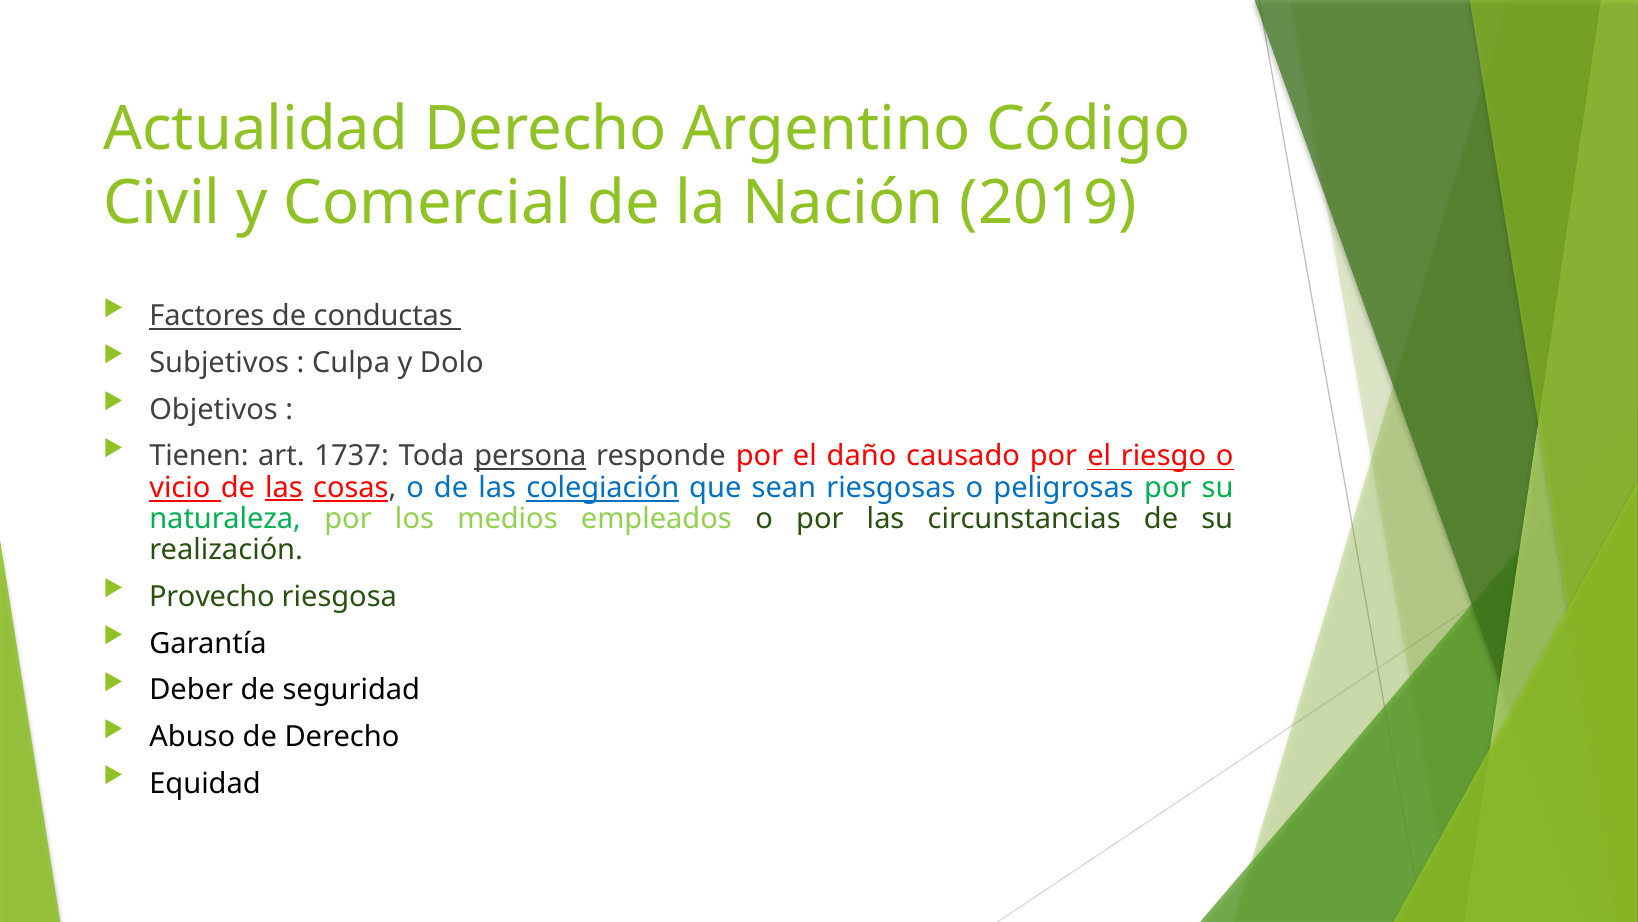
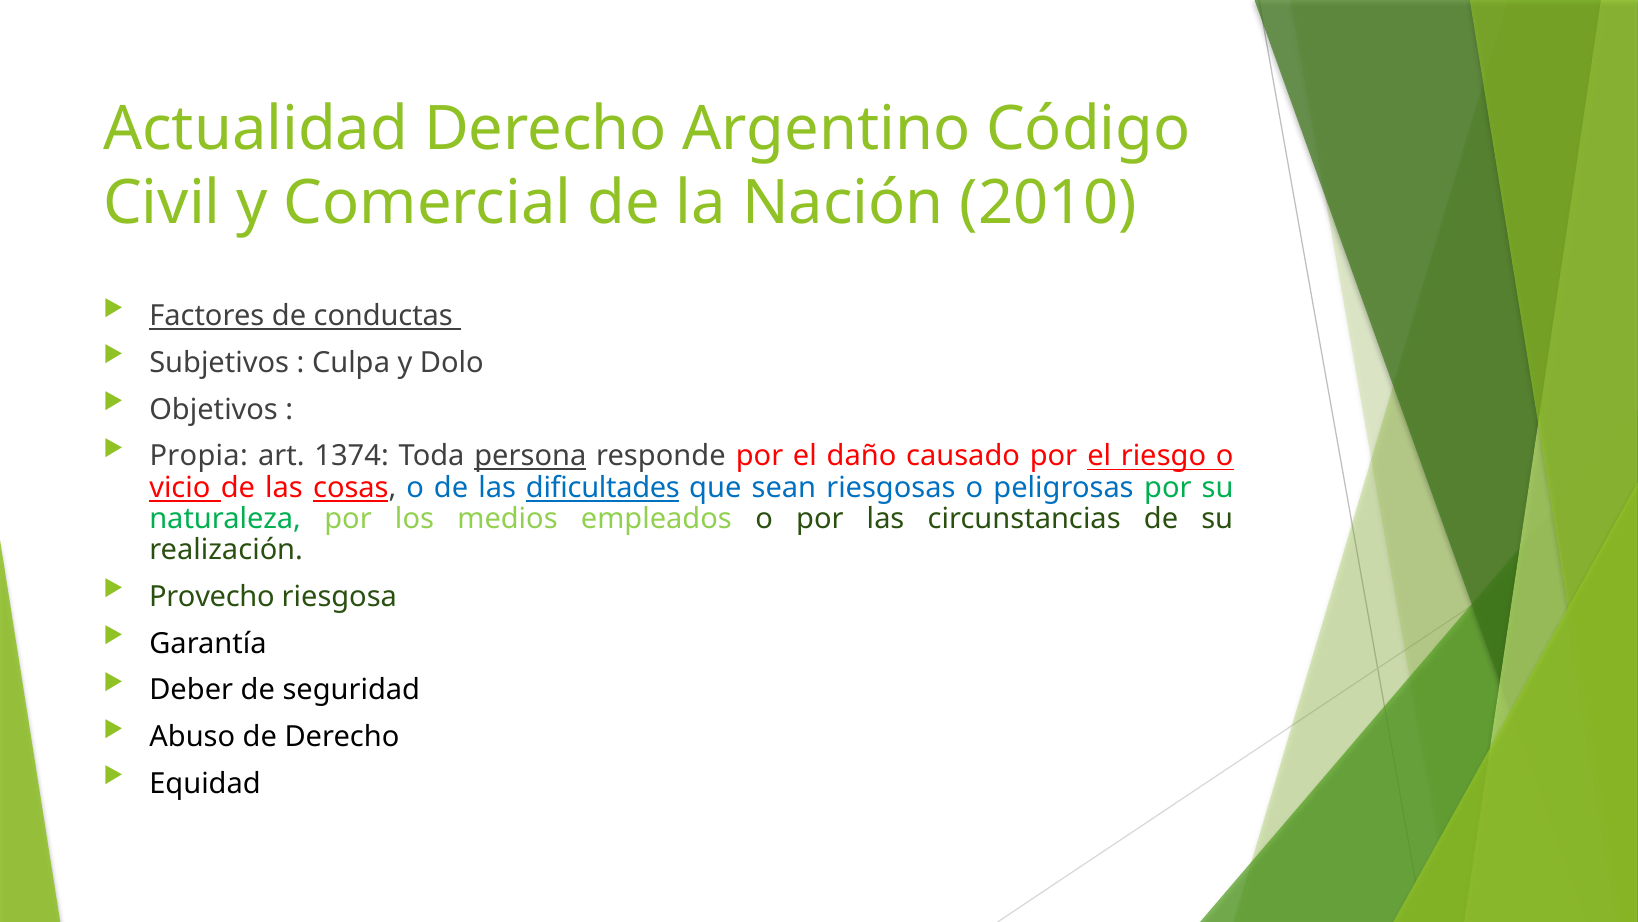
2019: 2019 -> 2010 (1048, 203)
Tienen: Tienen -> Propia (199, 456)
1737: 1737 -> 1374 (352, 456)
las underline: present -> none (284, 487)
colegiación: colegiación -> dificultades (603, 487)
